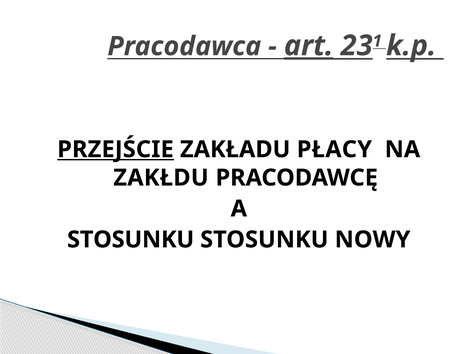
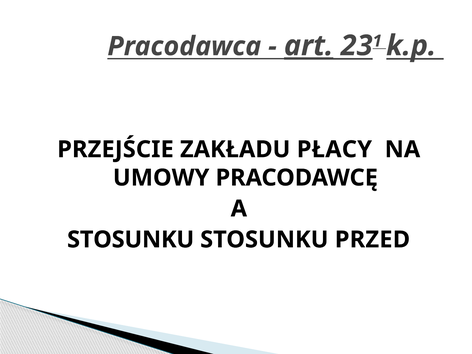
PRZEJŚCIE underline: present -> none (115, 149)
ZAKŁDU: ZAKŁDU -> UMOWY (161, 178)
NOWY: NOWY -> PRZED (372, 240)
